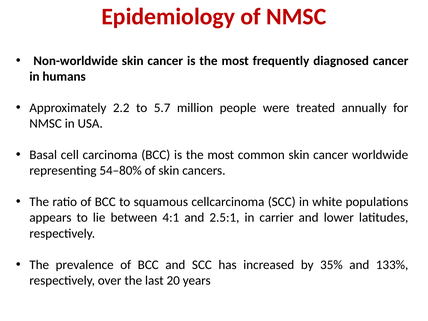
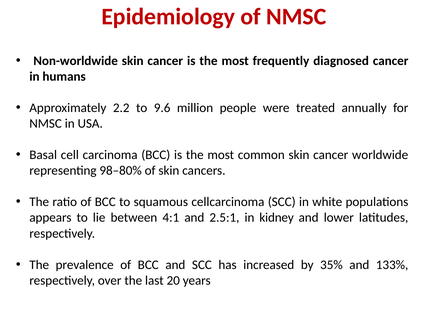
5.7: 5.7 -> 9.6 (162, 108)
54–80%: 54–80% -> 98–80% (121, 171)
carrier: carrier -> kidney (277, 218)
